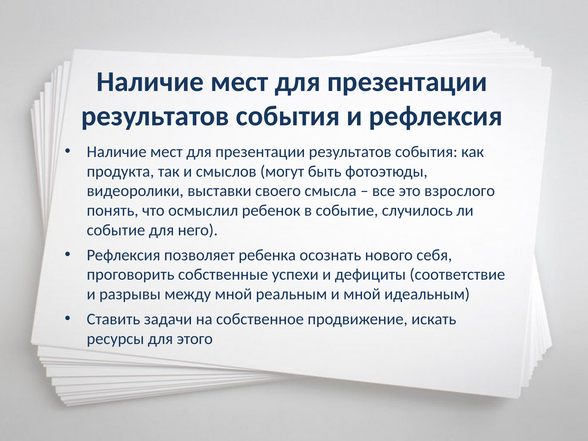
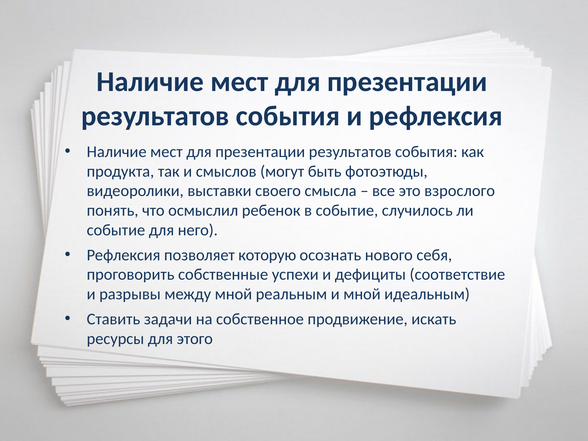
ребенка: ребенка -> которую (267, 255)
